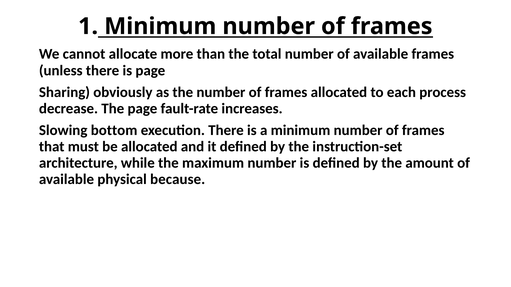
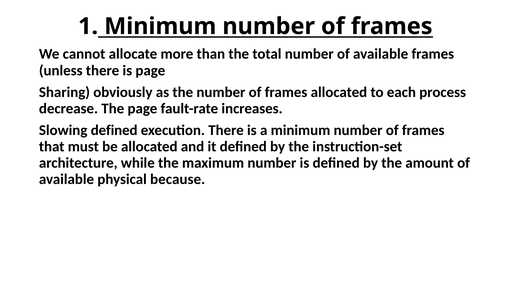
Slowing bottom: bottom -> defined (114, 130)
